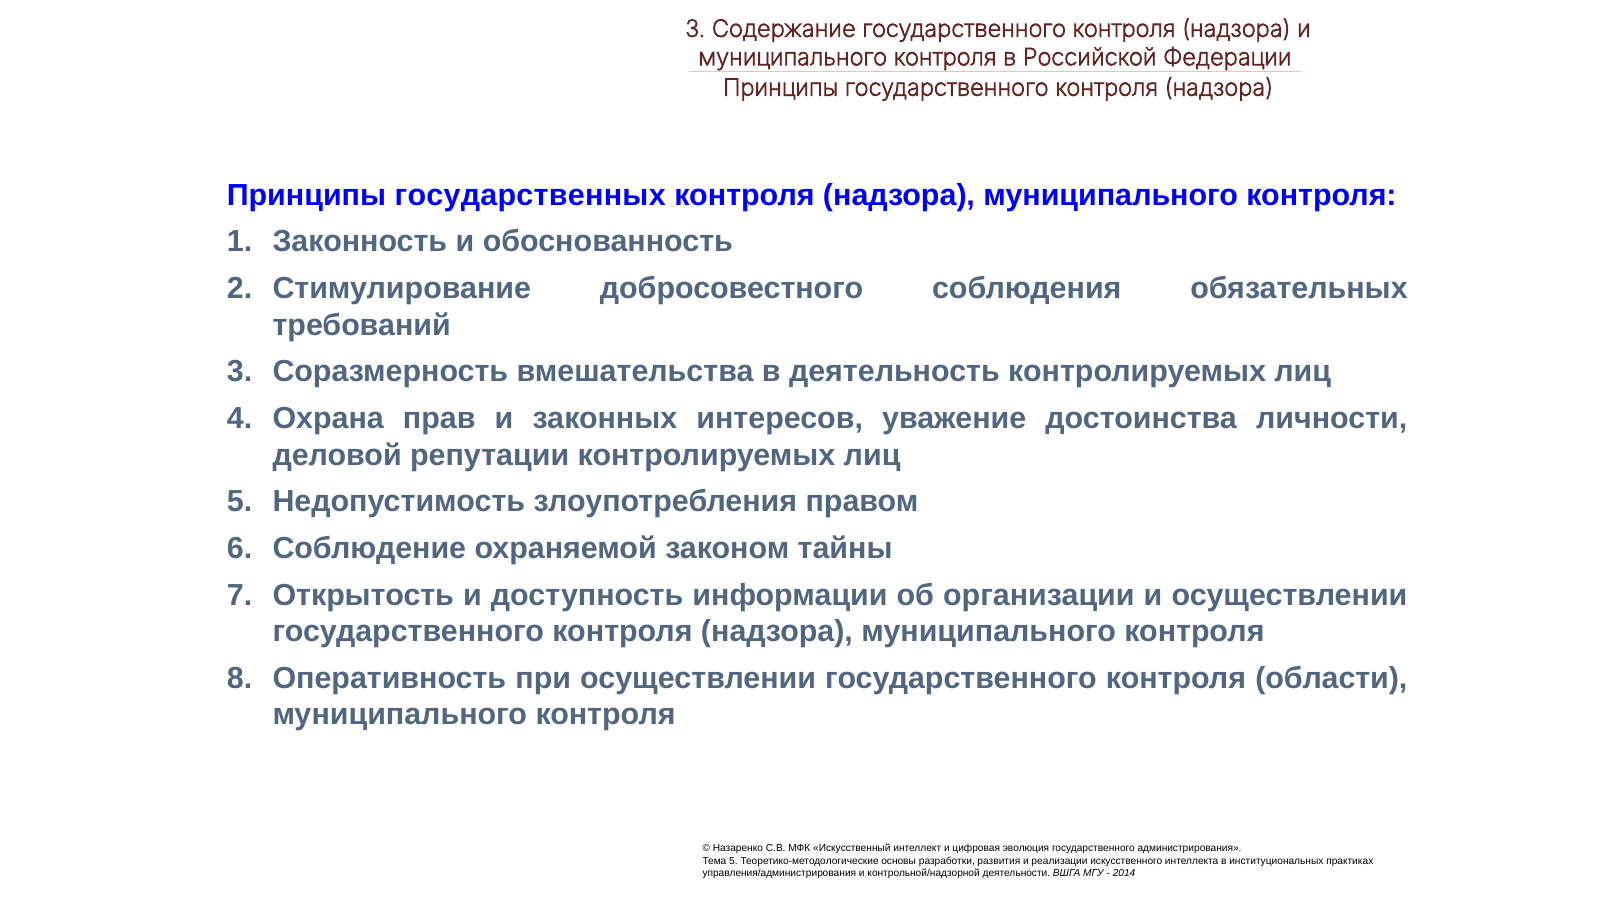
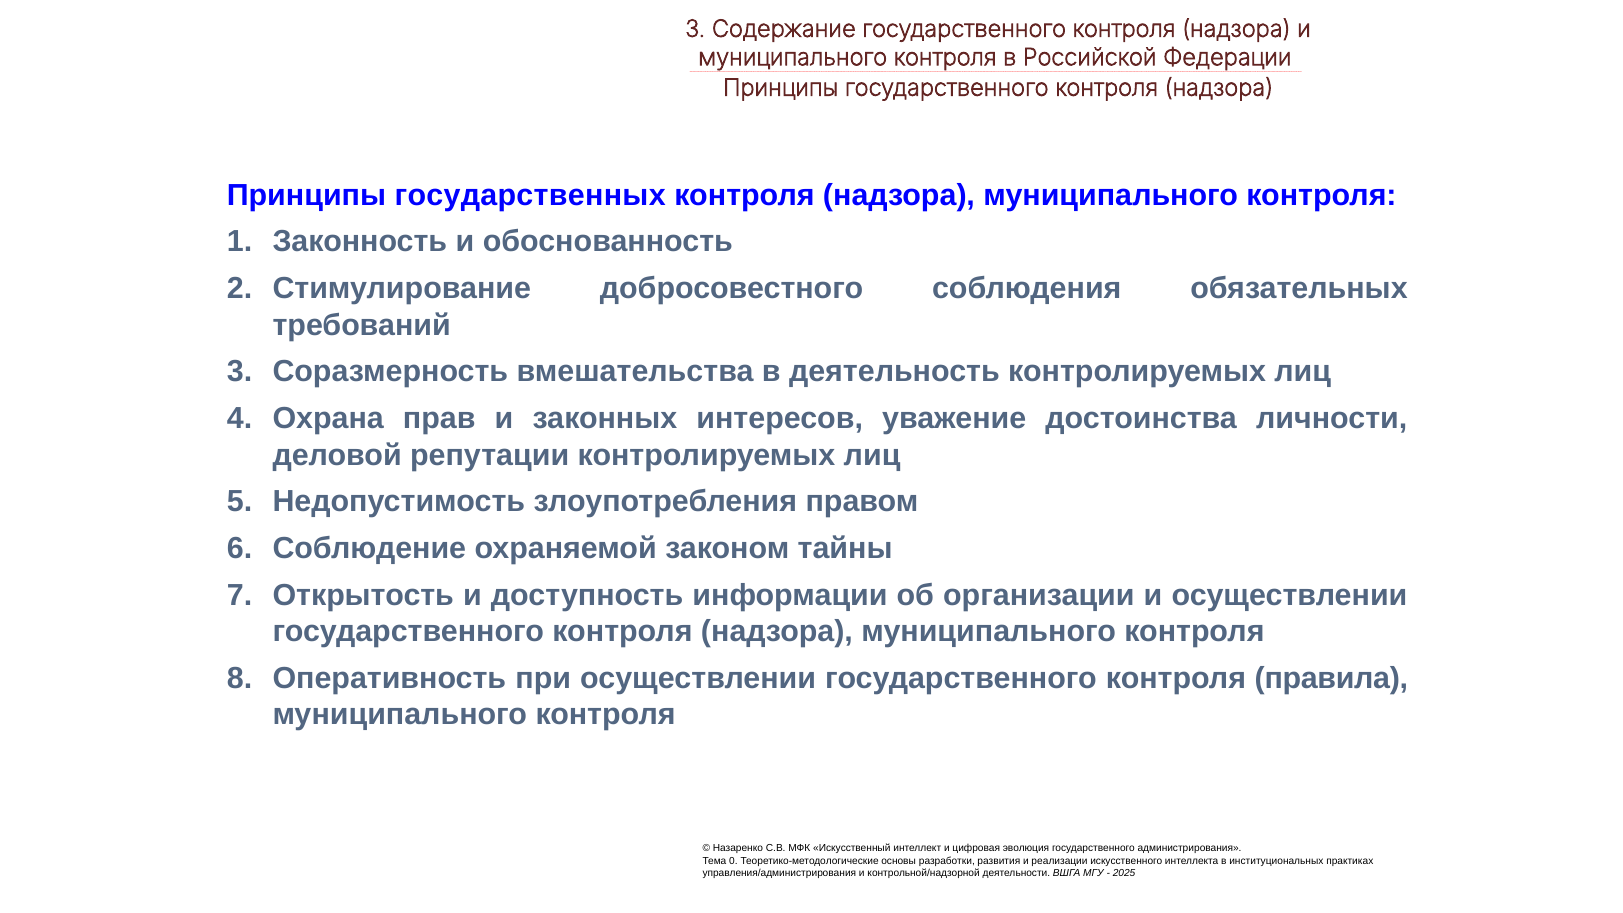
области: области -> правила (1331, 678)
Тема 5: 5 -> 0 (733, 861)
2014: 2014 -> 2025 (1124, 873)
